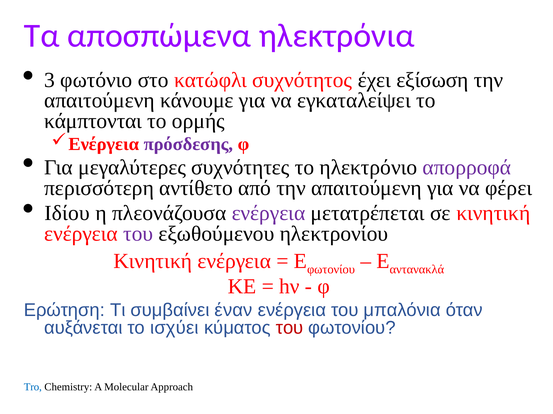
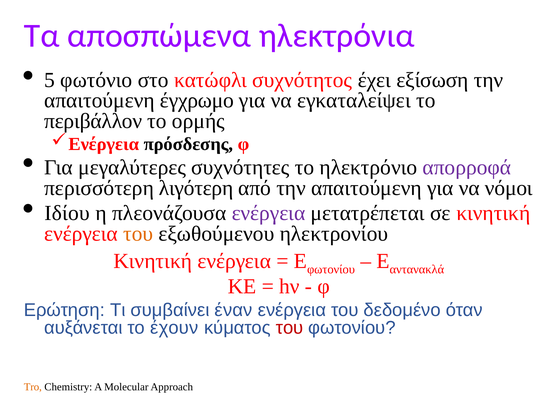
3: 3 -> 5 (50, 80)
κάνουμε: κάνουμε -> έγχρωμο (197, 101)
κάμπτονται: κάμπτονται -> περιβάλλον (93, 121)
πρόσδεσης colour: purple -> black (188, 144)
αντίθετο: αντίθετο -> λιγότερη (196, 189)
φέρει: φέρει -> νόμοι (509, 189)
του colour: purple -> orange (138, 234)
μπαλόνια: μπαλόνια -> δεδομένο (402, 311)
ισχύει: ισχύει -> έχουν (174, 328)
Tro colour: blue -> orange (33, 388)
